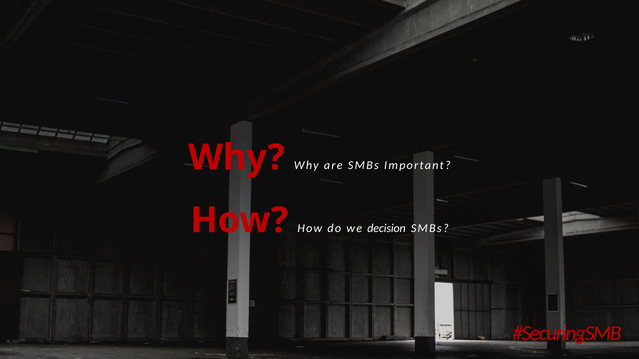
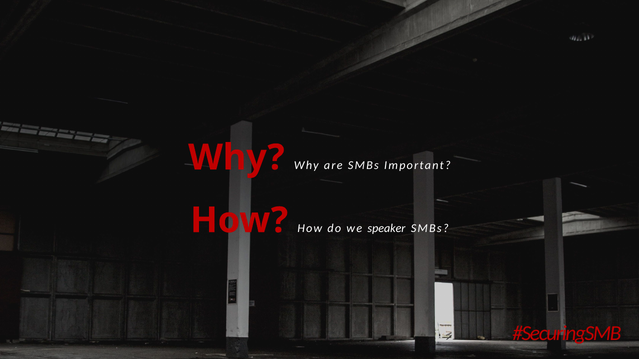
decision: decision -> speaker (386, 229)
